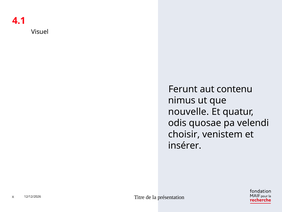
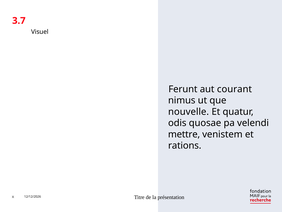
4.1: 4.1 -> 3.7 (19, 21)
contenu: contenu -> courant (234, 89)
choisir: choisir -> mettre (184, 134)
insérer: insérer -> rations (185, 145)
